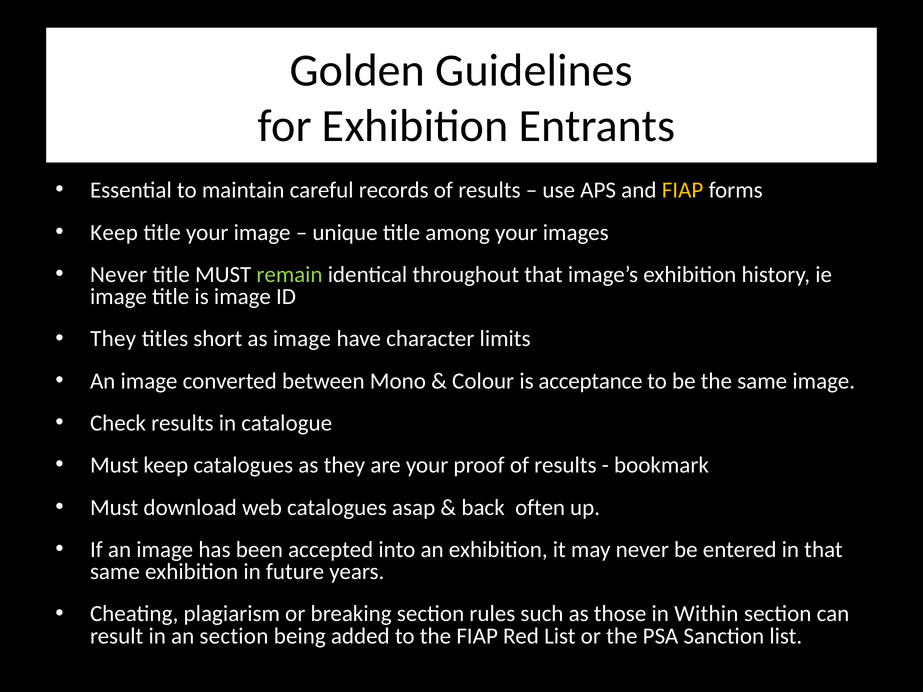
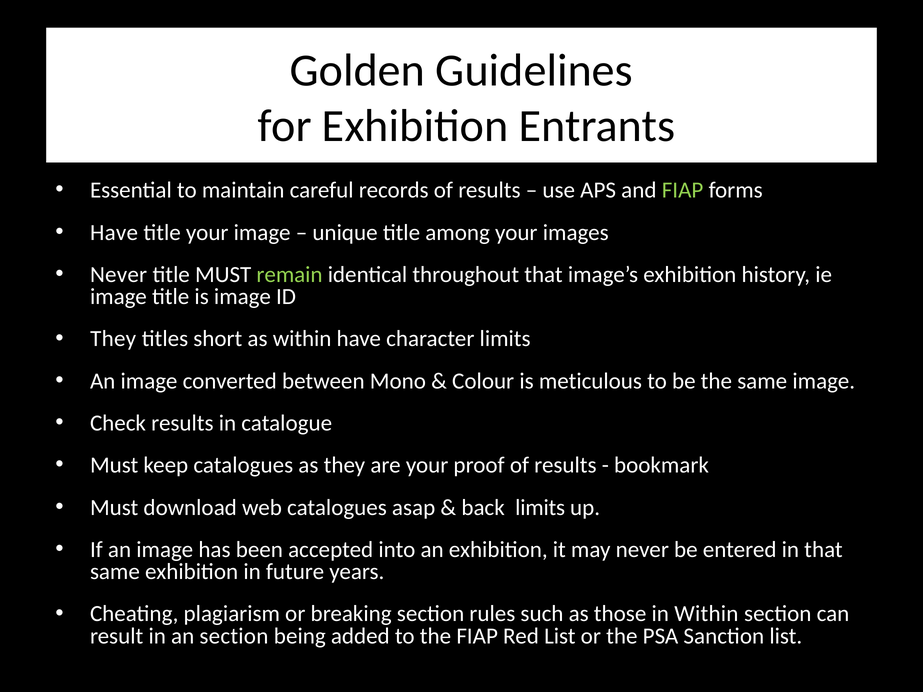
FIAP colour: yellow -> light green (683, 190)
Keep: Keep -> Have (114, 233)
as image: image -> within (302, 339)
acceptance: acceptance -> meticulous (590, 381)
back often: often -> limits (540, 508)
